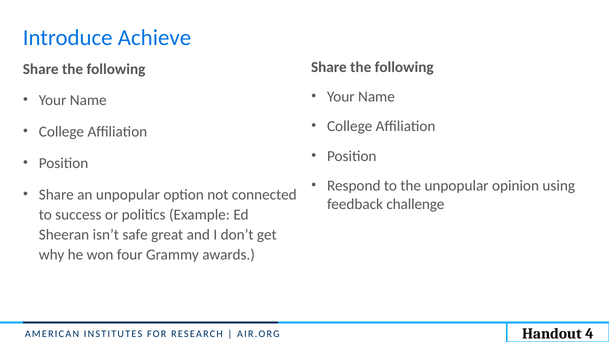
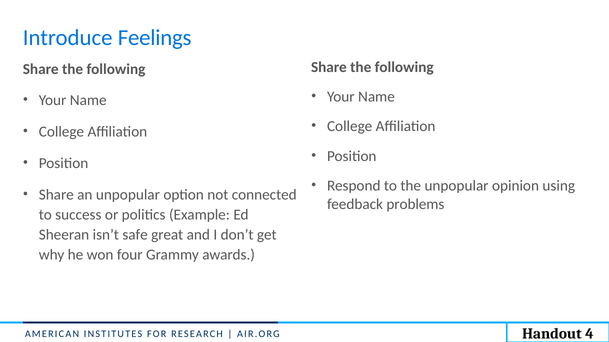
Achieve: Achieve -> Feelings (155, 38)
challenge: challenge -> problems (415, 204)
